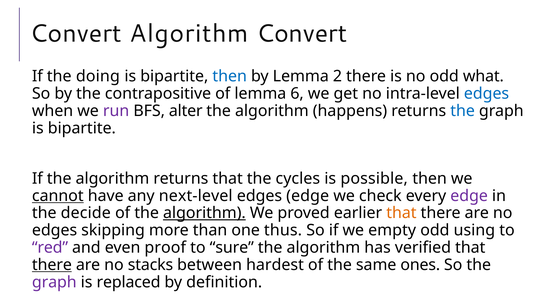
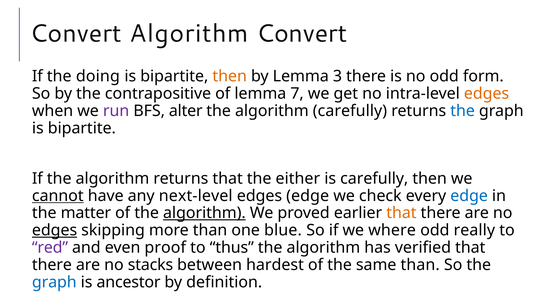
then colour: blue -> orange (230, 76)
2: 2 -> 3 (337, 76)
what: what -> form (483, 76)
6: 6 -> 7 (297, 93)
edges colour: blue -> orange (487, 93)
algorithm happens: happens -> carefully (350, 111)
cycles: cycles -> either (298, 178)
is possible: possible -> carefully (374, 178)
edge colour: purple -> blue (469, 196)
decide: decide -> matter (86, 213)
edges underline: none -> present (55, 230)
thus: thus -> blue (283, 230)
empty: empty -> where (392, 230)
using: using -> really (474, 230)
sure: sure -> thus (232, 247)
there underline: present -> none (52, 265)
same ones: ones -> than (420, 265)
graph colour: purple -> blue (54, 282)
replaced: replaced -> ancestor (129, 282)
